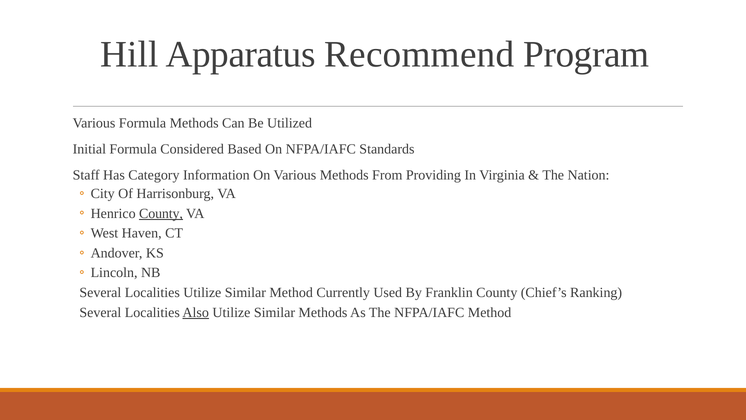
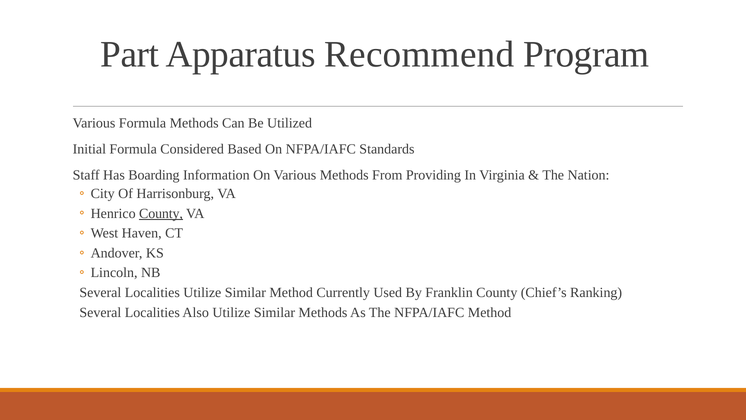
Hill: Hill -> Part (130, 55)
Category: Category -> Boarding (154, 175)
Also underline: present -> none (196, 312)
